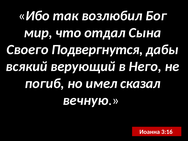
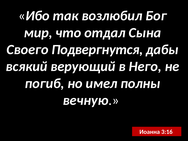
сказал: сказал -> полны (140, 83)
